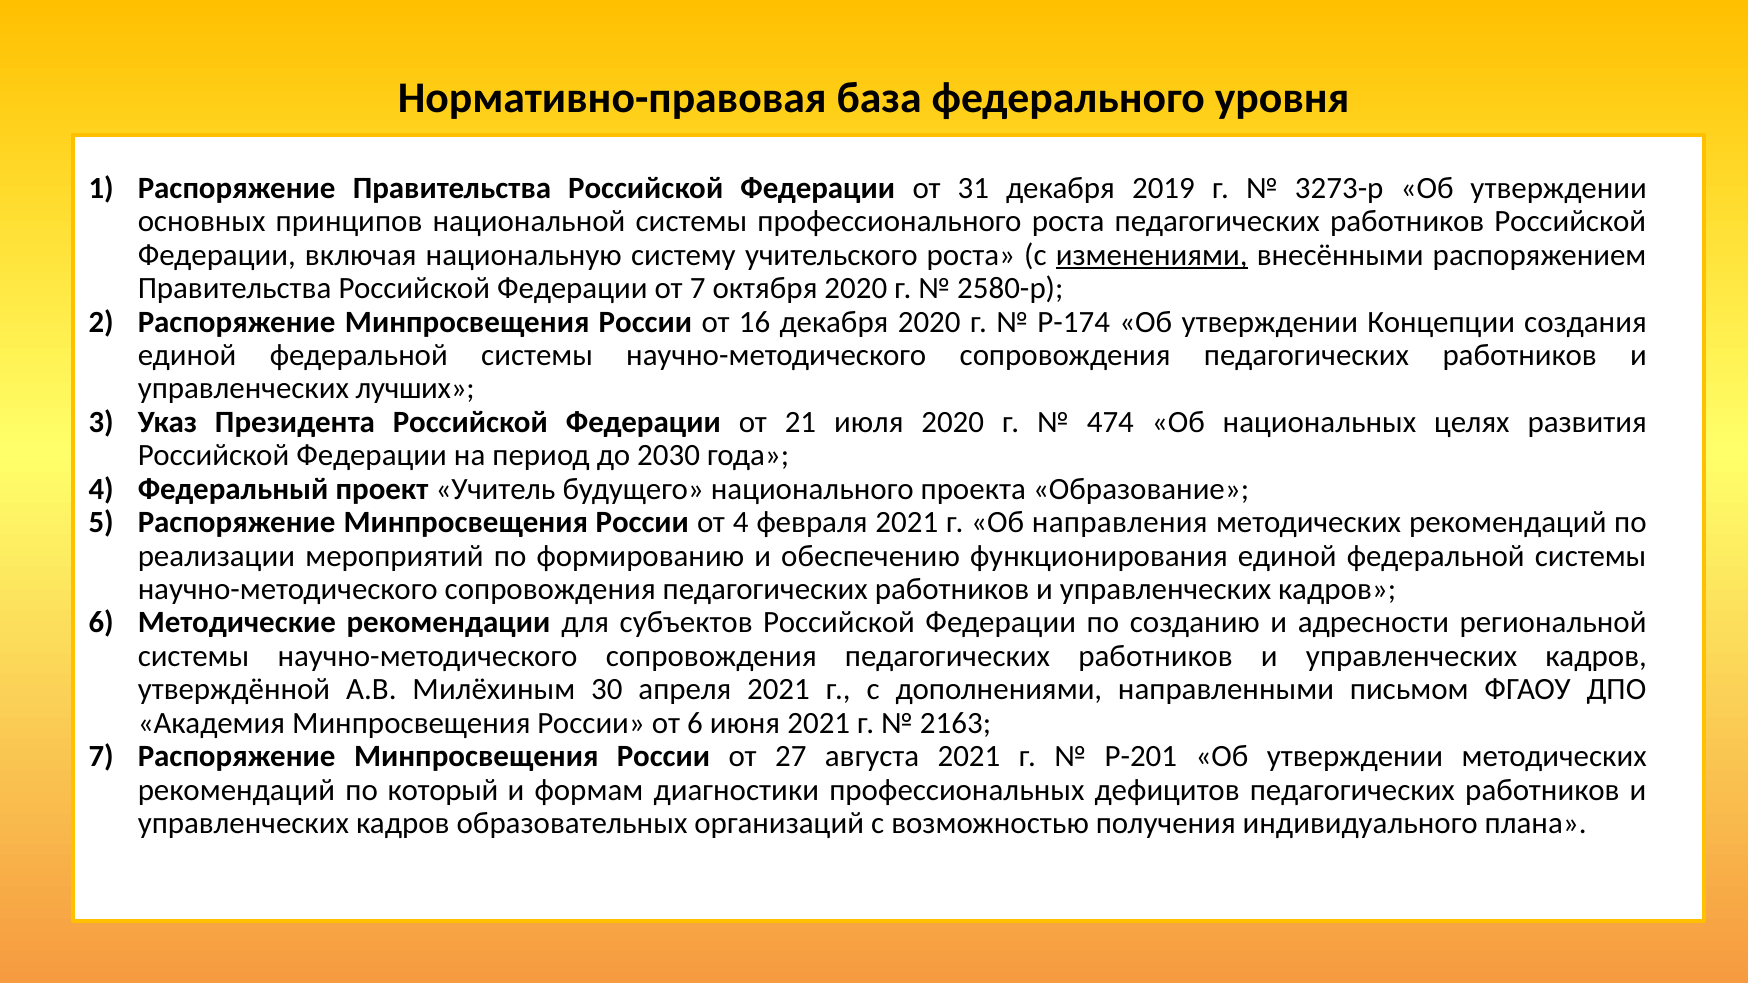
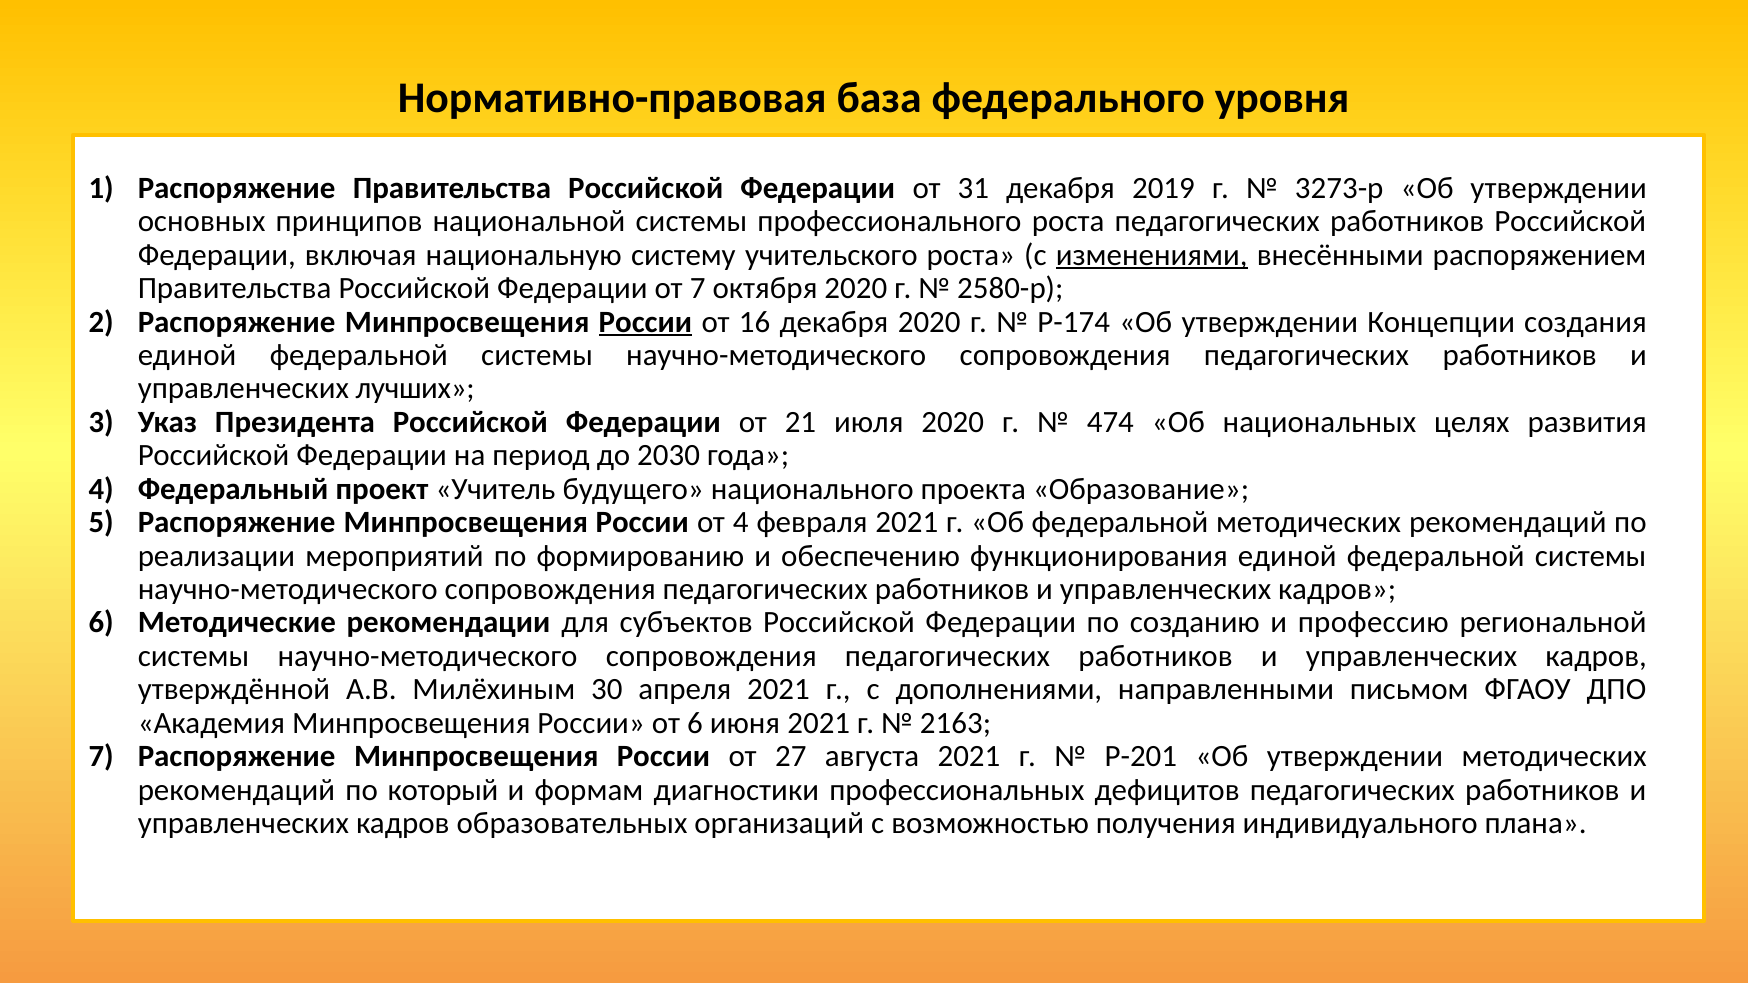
России underline: none -> present (645, 322)
Об направления: направления -> федеральной (1120, 523)
адресности: адресности -> профессию (1373, 623)
